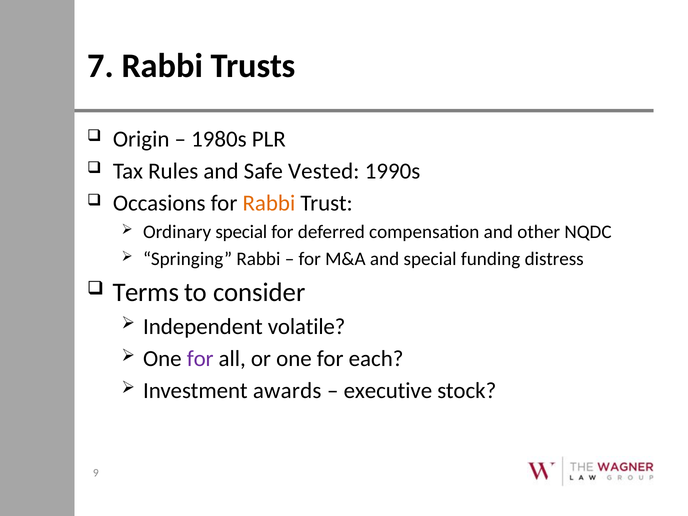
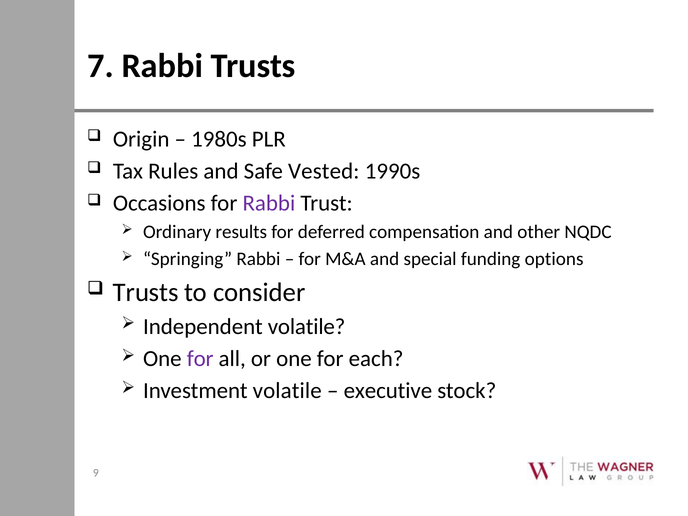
Rabbi colour: orange -> purple (269, 203)
Ordinary special: special -> results (241, 232)
distress: distress -> options (554, 259)
Terms: Terms -> Trusts (146, 292)
Investment awards: awards -> volatile (287, 391)
